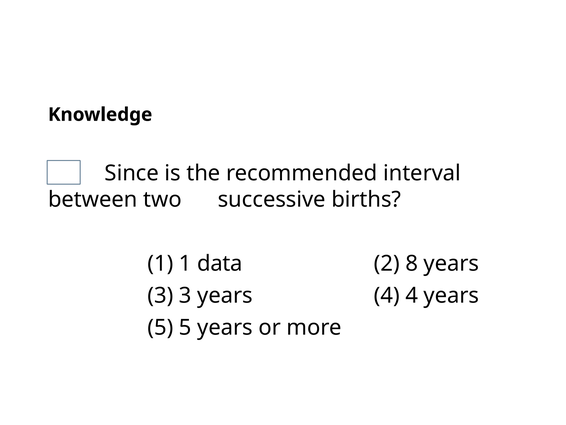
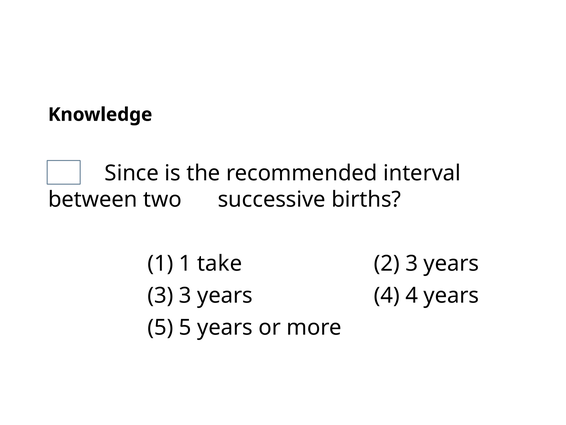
data: data -> take (220, 263)
2 8: 8 -> 3 (412, 263)
